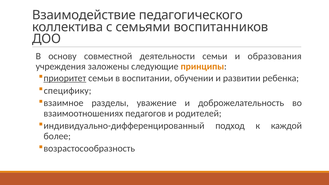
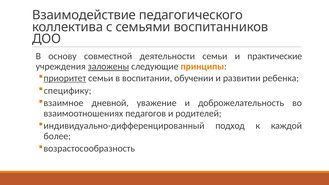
образования: образования -> практические (275, 56)
заложены underline: none -> present (108, 66)
разделы: разделы -> дневной (110, 103)
